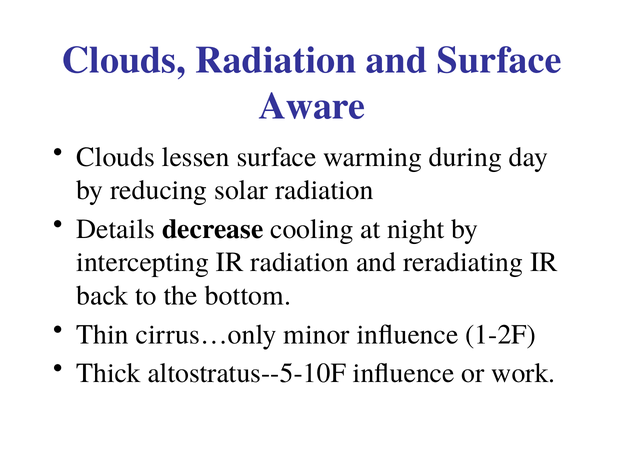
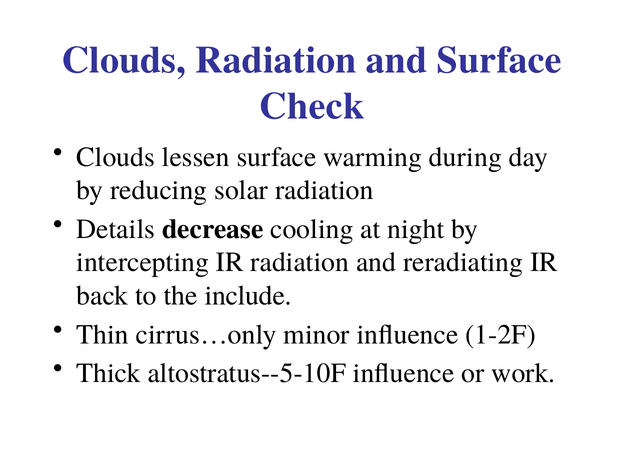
Aware: Aware -> Check (312, 106)
bottom: bottom -> include (248, 296)
